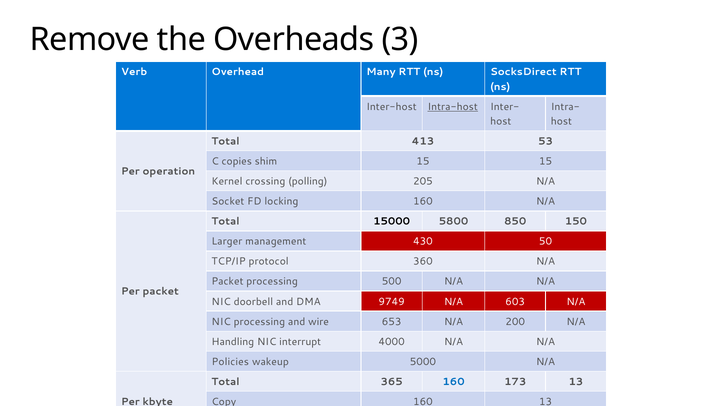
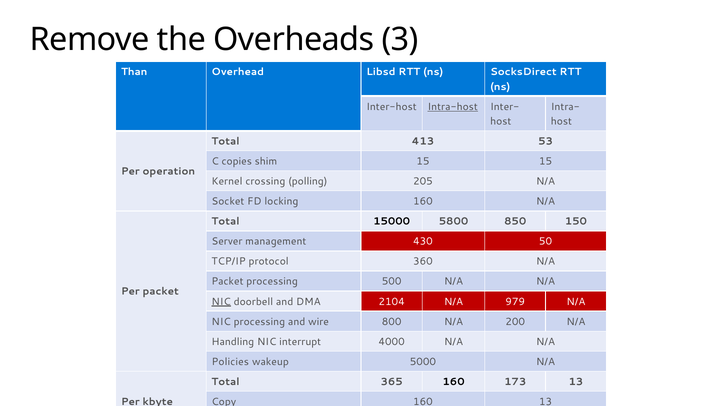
Verb: Verb -> Than (134, 72)
Many: Many -> Libsd (381, 72)
Larger: Larger -> Server (227, 242)
NIC underline: none -> present (221, 302)
9749: 9749 -> 2104 (392, 302)
603: 603 -> 979 (515, 302)
653: 653 -> 800 (392, 322)
160 colour: blue -> black (454, 382)
